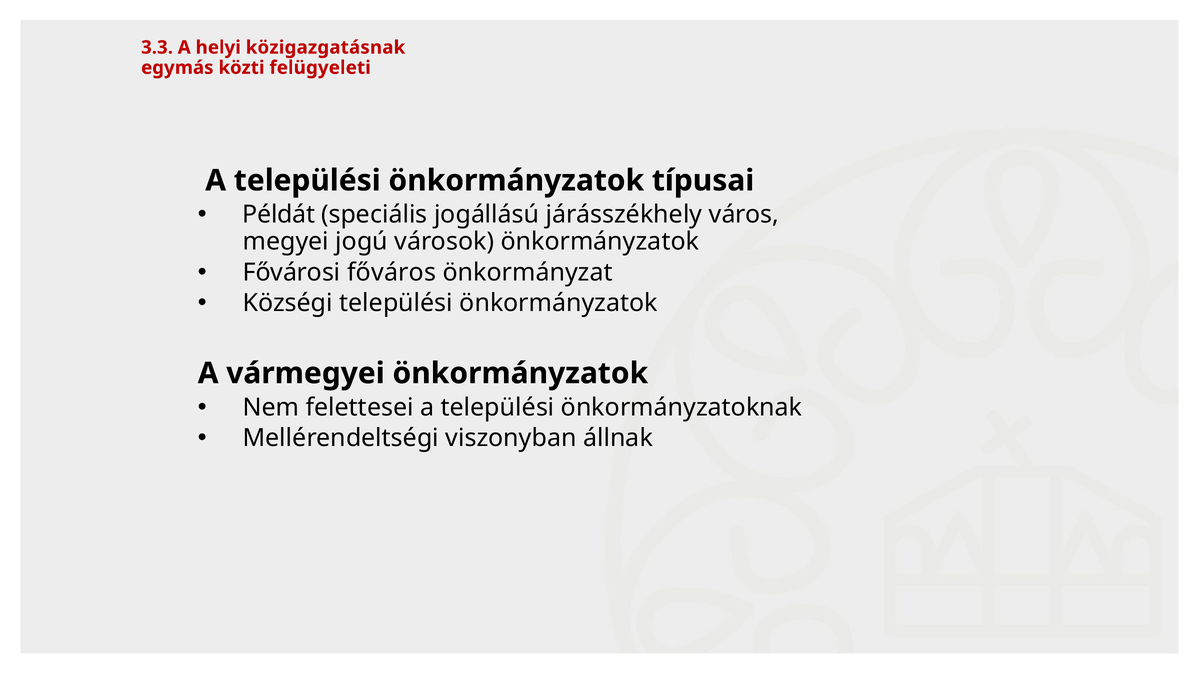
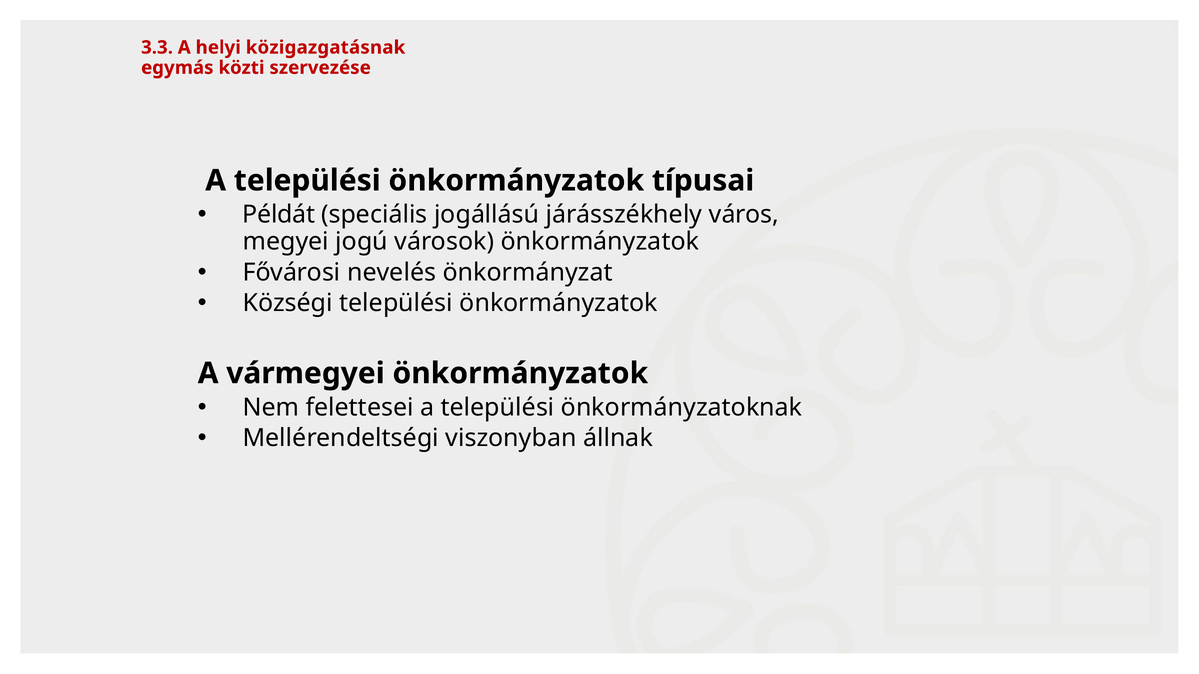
felügyeleti: felügyeleti -> szervezése (320, 68)
főváros: főváros -> nevelés (392, 273)
